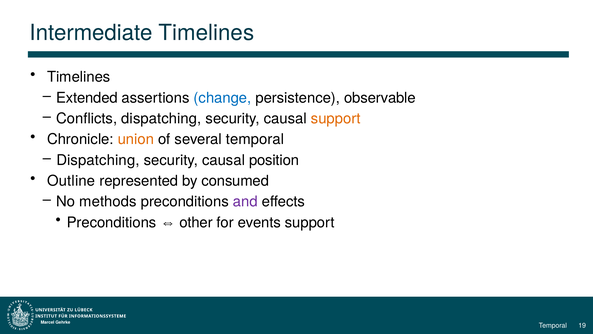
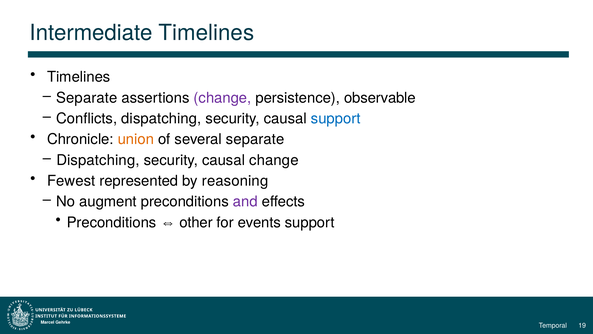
Extended: Extended -> Separate (87, 98)
change colour: blue -> purple (222, 98)
support colour: orange -> blue (336, 118)
several temporal: temporal -> separate (255, 139)
causal position: position -> change (274, 160)
Outline: Outline -> Fewest (71, 181)
consumed: consumed -> reasoning (235, 181)
methods: methods -> augment (108, 201)
